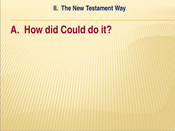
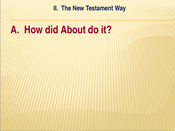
Could: Could -> About (73, 30)
